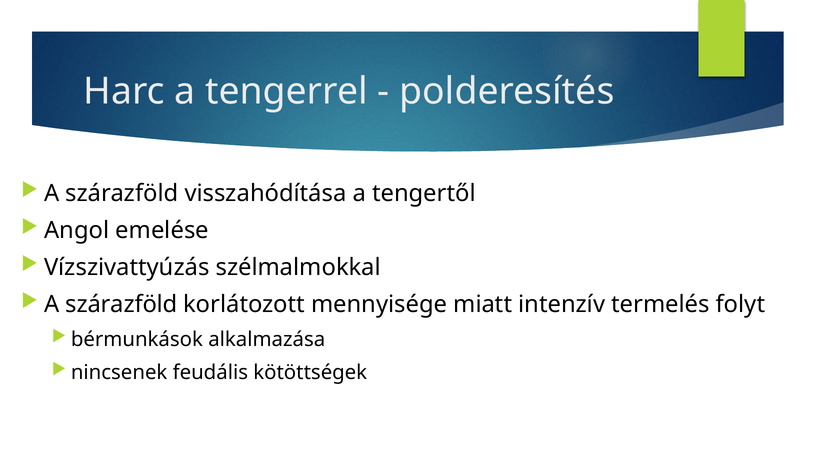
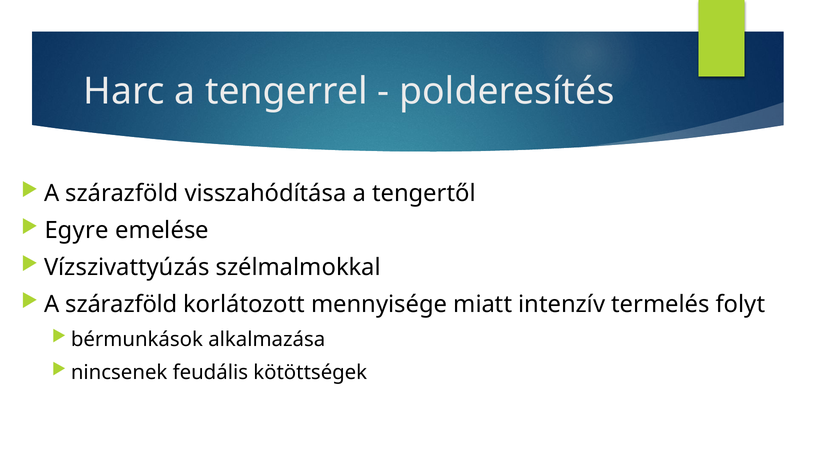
Angol: Angol -> Egyre (77, 230)
